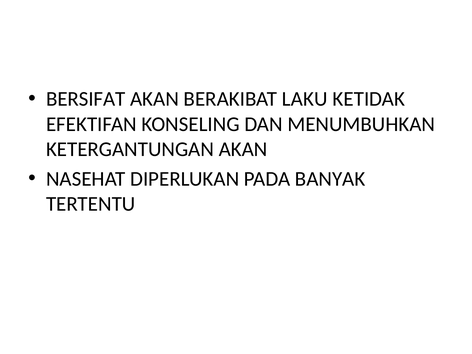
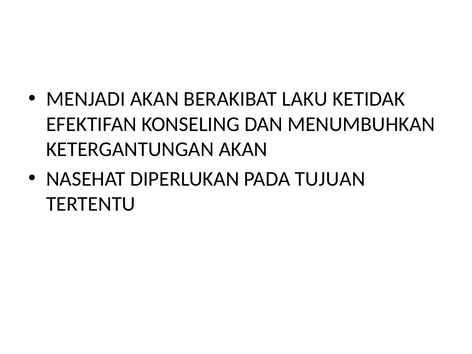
BERSIFAT: BERSIFAT -> MENJADI (86, 99)
BANYAK: BANYAK -> TUJUAN (330, 179)
